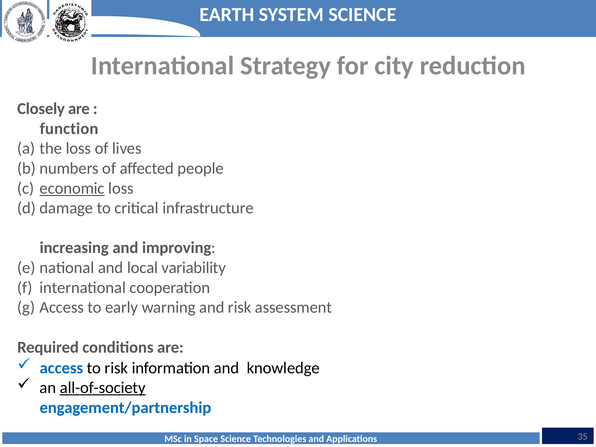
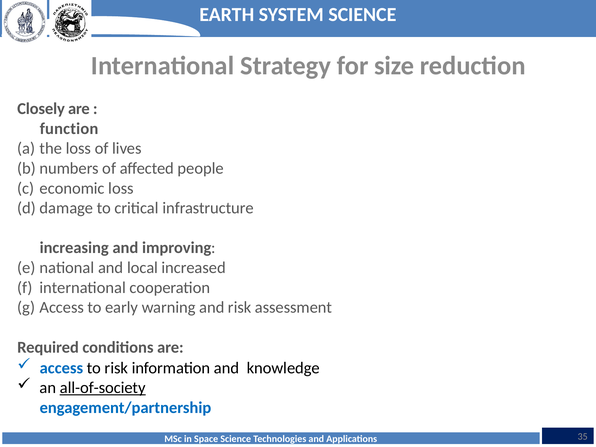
city: city -> size (394, 66)
economic underline: present -> none (72, 188)
variability: variability -> increased (194, 268)
